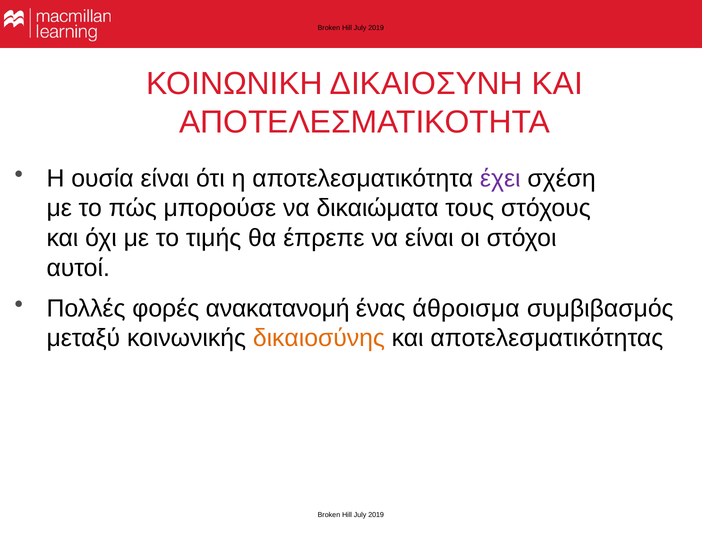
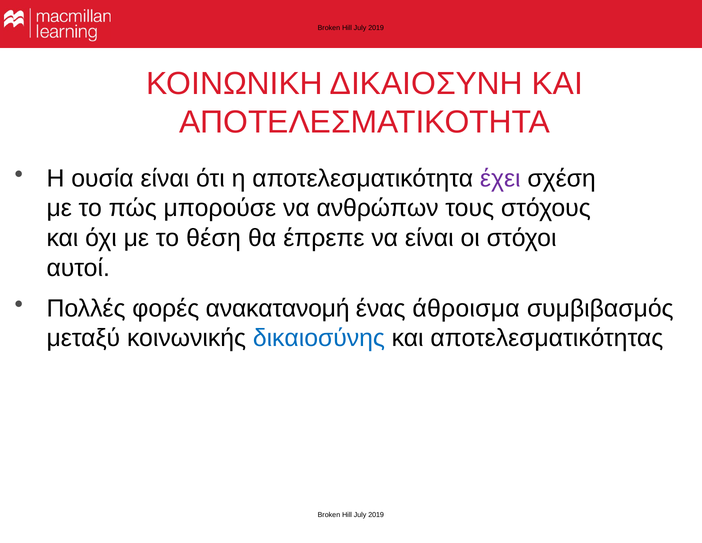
δικαιώματα: δικαιώματα -> ανθρώπων (378, 208)
τιμής: τιμής -> θέση (213, 238)
δικαιοσύνης colour: orange -> blue (319, 338)
